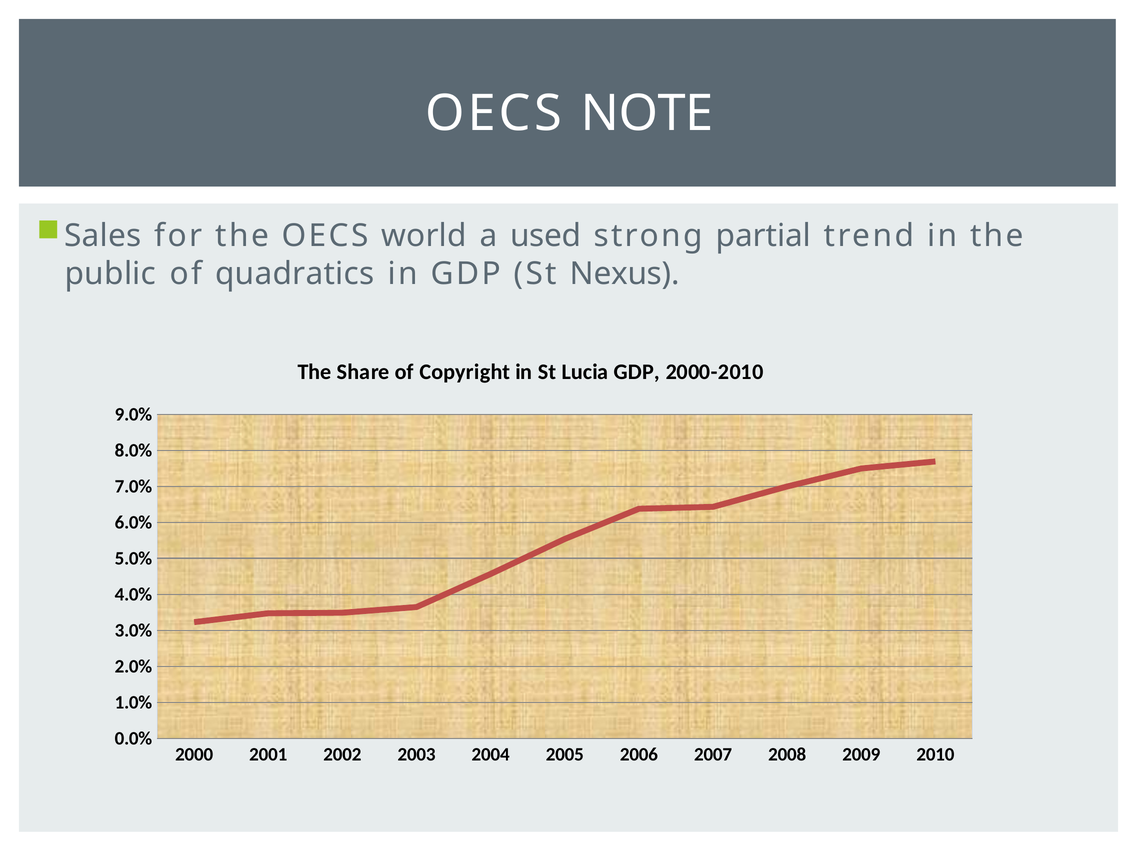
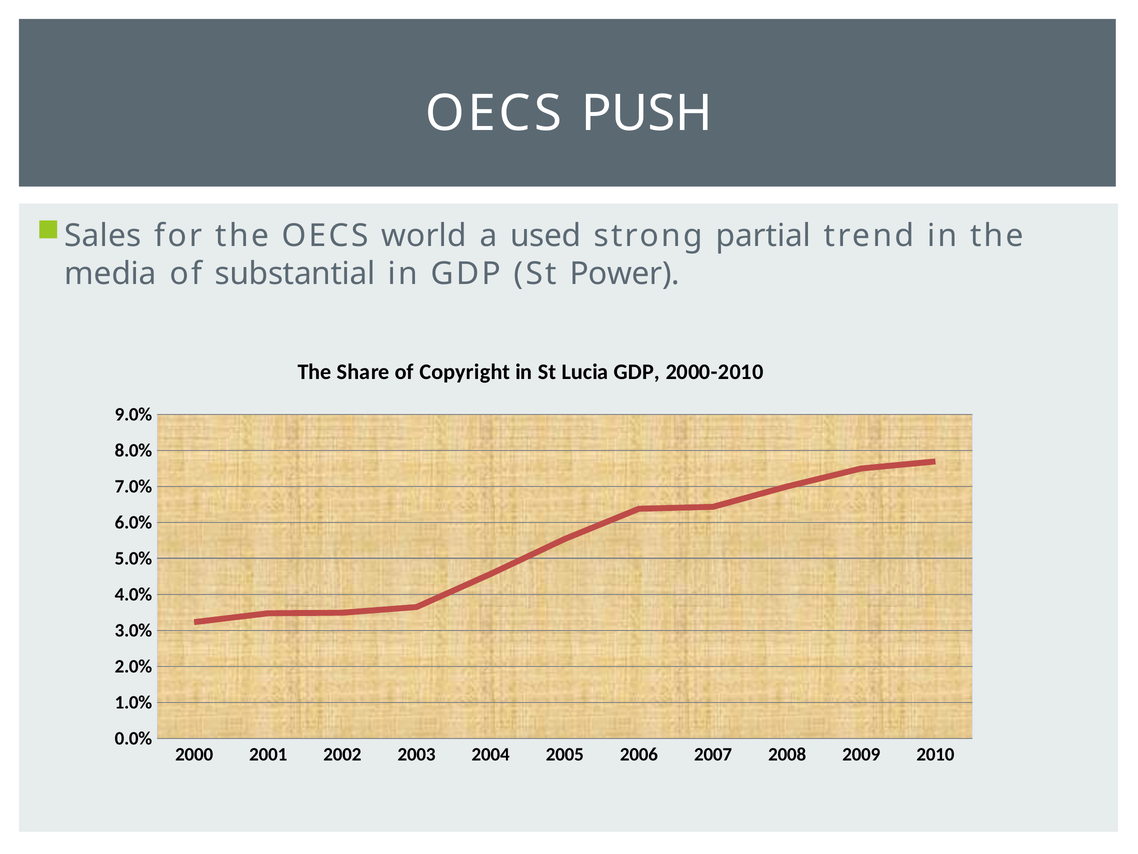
NOTE: NOTE -> PUSH (647, 113)
public: public -> media (111, 273)
quadratics: quadratics -> substantial (295, 273)
Nexus: Nexus -> Power (625, 273)
